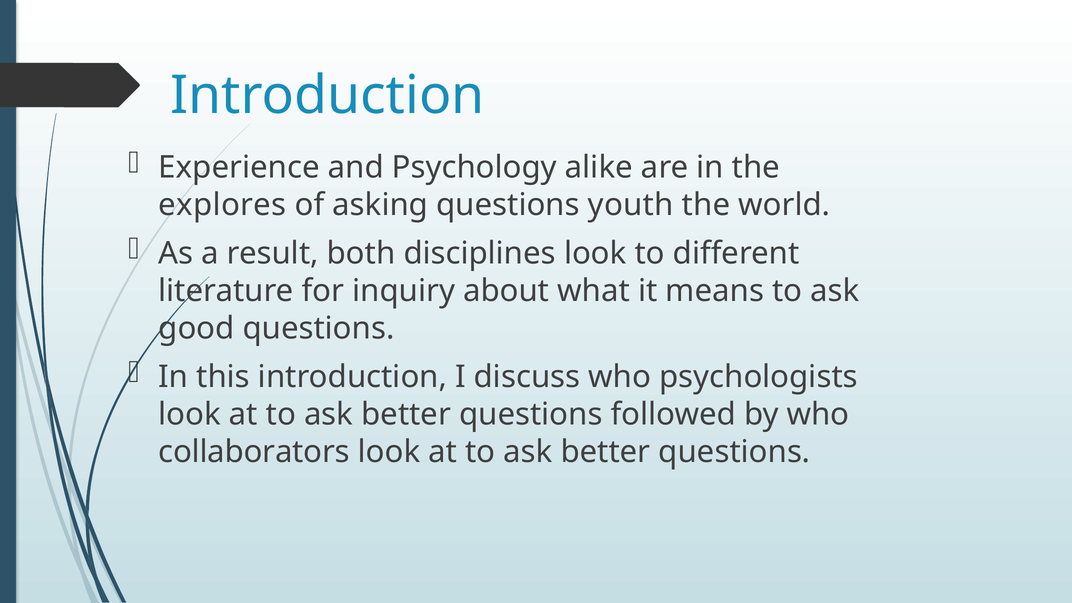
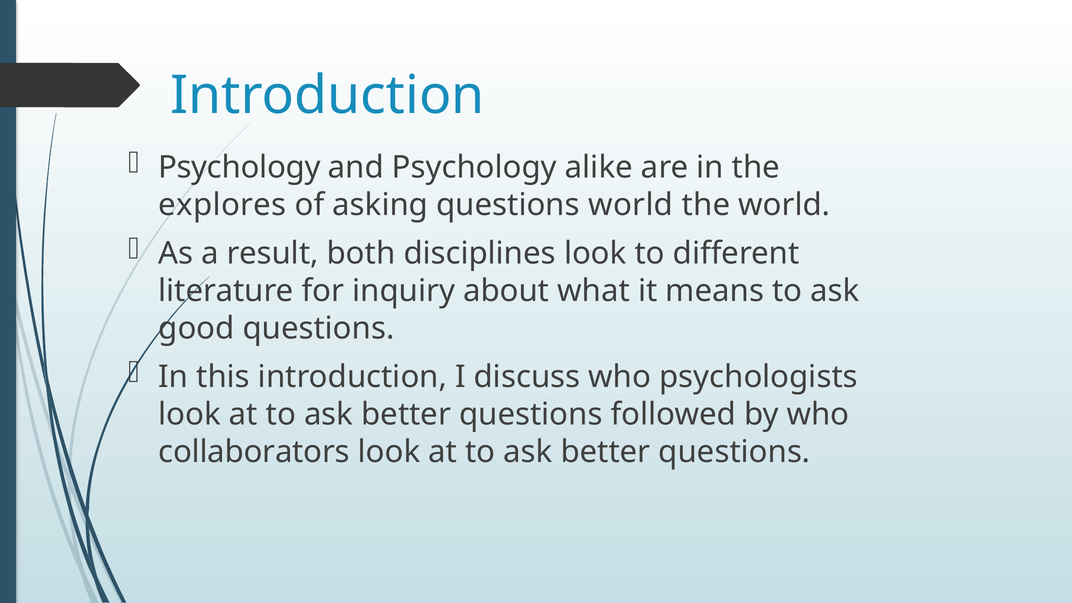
Experience: Experience -> Psychology (239, 167)
questions youth: youth -> world (631, 205)
